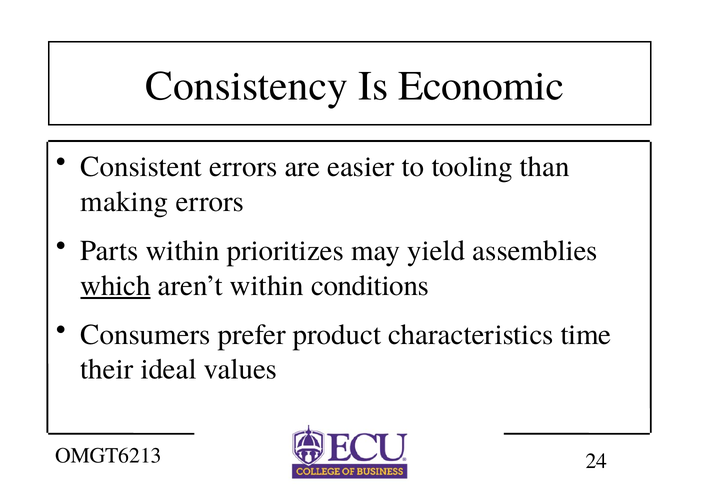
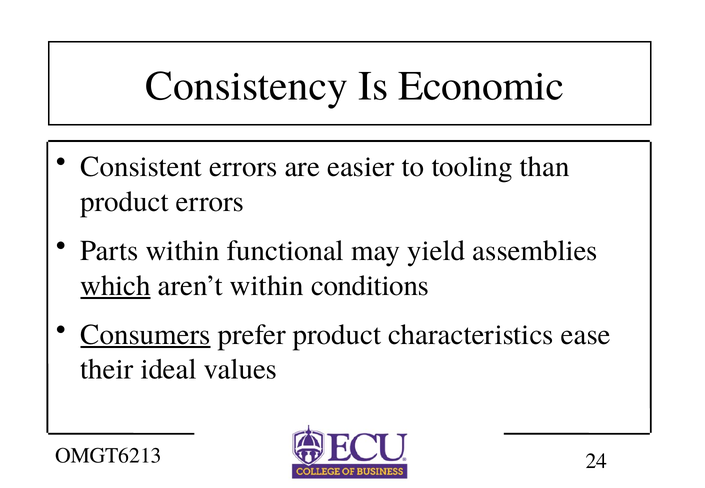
making: making -> product (124, 202)
prioritizes: prioritizes -> functional (285, 251)
Consumers underline: none -> present (145, 335)
time: time -> ease (586, 335)
